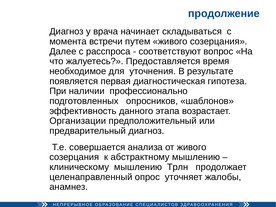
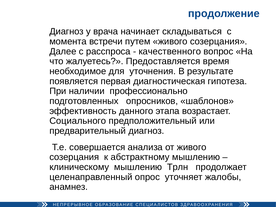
соответствуют: соответствуют -> качественного (170, 51)
Организации: Организации -> Социального (78, 121)
